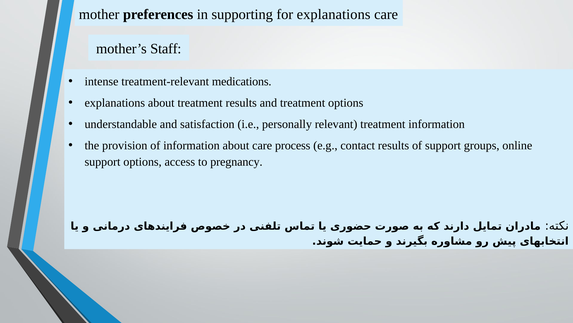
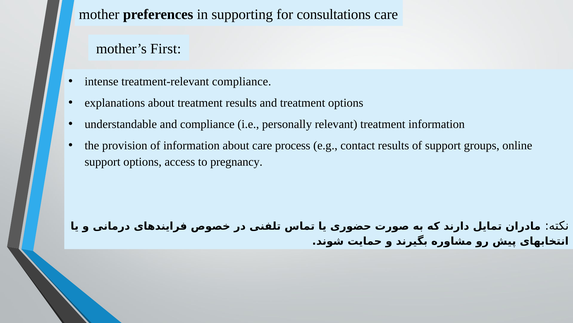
for explanations: explanations -> consultations (334, 14)
Staff: Staff -> First (166, 49)
treatment-relevant medications: medications -> compliance (242, 81)
and satisfaction: satisfaction -> compliance (207, 124)
